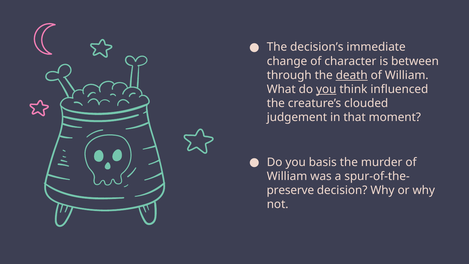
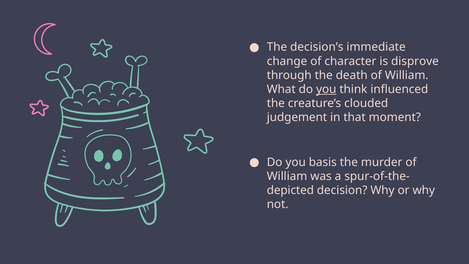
between: between -> disprove (415, 61)
death underline: present -> none (352, 75)
preserve: preserve -> depicted (290, 190)
